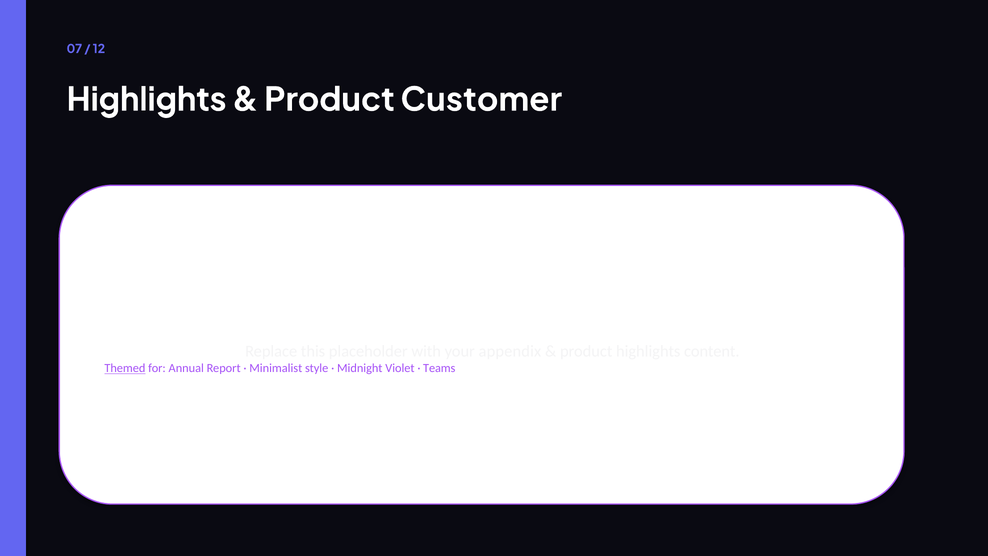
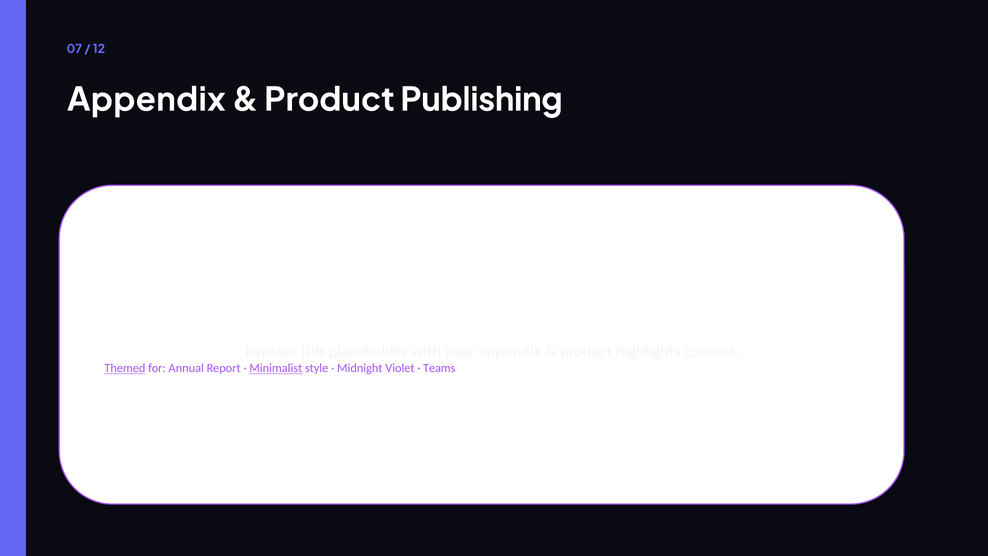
Highlights: Highlights -> Appendix (146, 100)
Customer: Customer -> Publishing (482, 100)
Minimalist underline: none -> present (276, 368)
